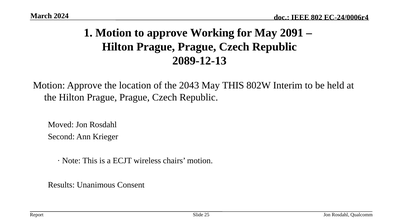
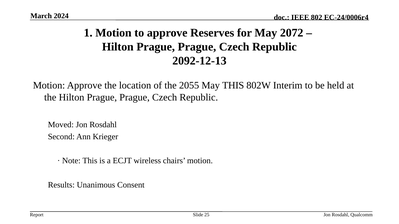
Working: Working -> Reserves (212, 33)
2091: 2091 -> 2072 (292, 33)
2089-12-13: 2089-12-13 -> 2092-12-13 (199, 61)
2043: 2043 -> 2055 (189, 86)
